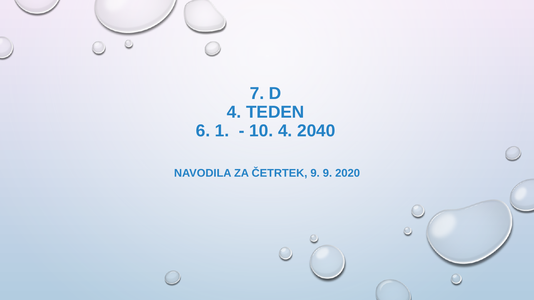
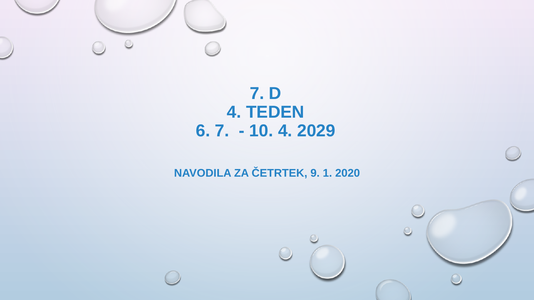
6 1: 1 -> 7 (222, 131)
2040: 2040 -> 2029 (316, 131)
9 9: 9 -> 1 (327, 174)
